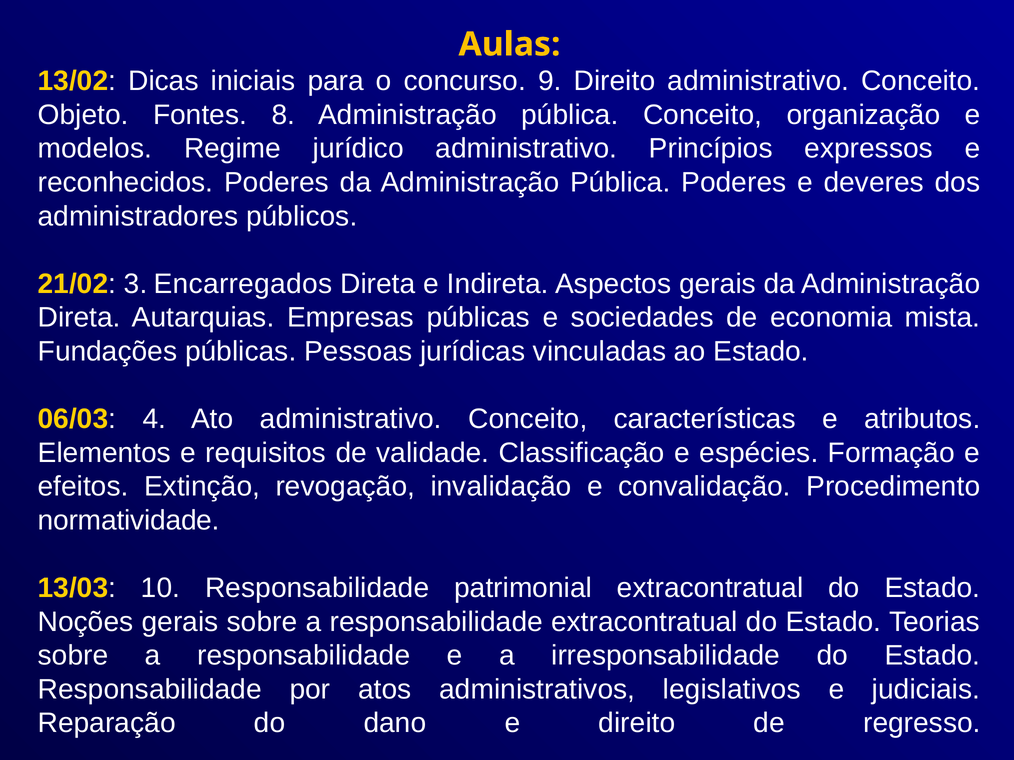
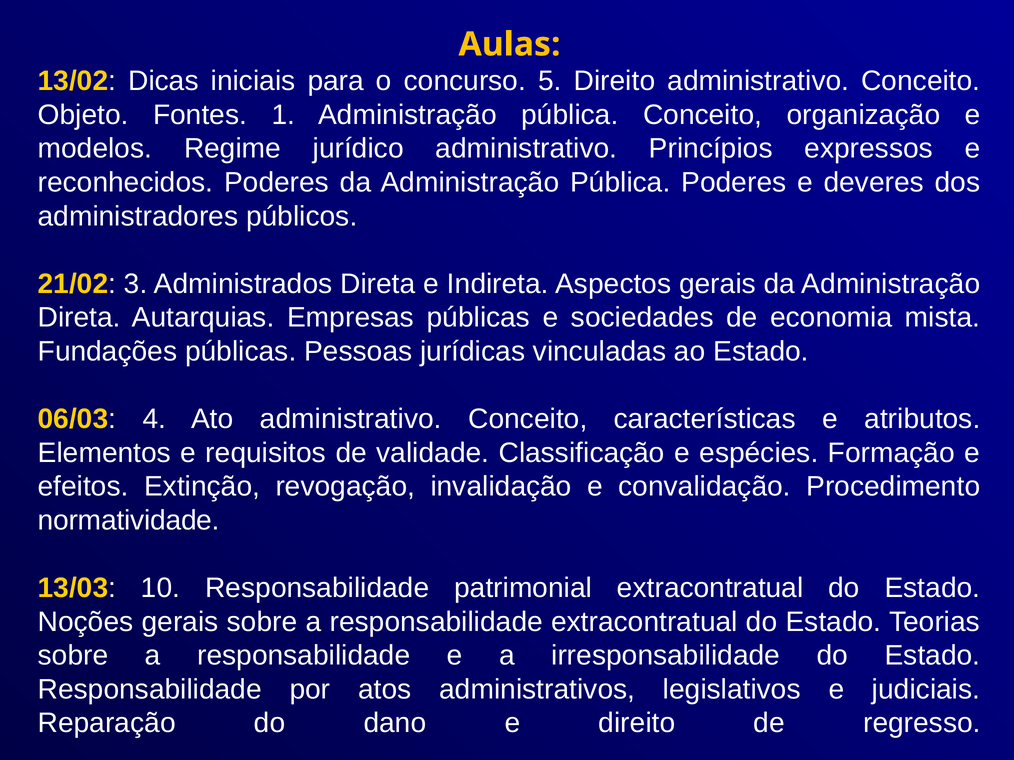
9: 9 -> 5 (550, 81)
8: 8 -> 1 (283, 115)
Encarregados: Encarregados -> Administrados (243, 284)
